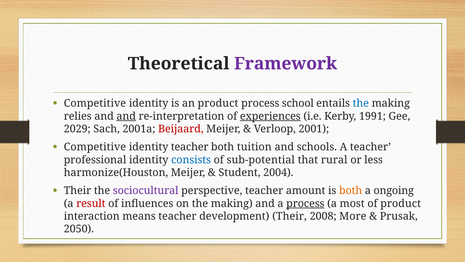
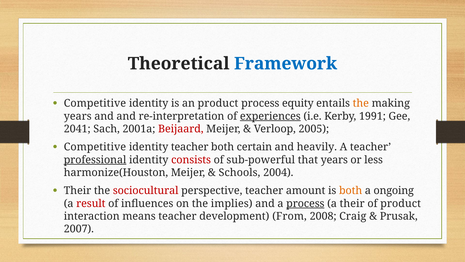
Framework colour: purple -> blue (286, 64)
school: school -> equity (298, 103)
the colour: blue -> orange (361, 103)
relies: relies -> years (78, 116)
and underline: present -> none (126, 116)
2029: 2029 -> 2041 (77, 129)
2001: 2001 -> 2005 (314, 129)
tuition: tuition -> certain (254, 147)
schools: schools -> heavily (317, 147)
professional underline: none -> present (95, 160)
consists colour: blue -> red (191, 160)
sub-potential: sub-potential -> sub-powerful (261, 160)
that rural: rural -> years (334, 160)
Student: Student -> Schools (239, 172)
sociocultural colour: purple -> red (146, 190)
on the making: making -> implies (232, 203)
a most: most -> their (352, 203)
development Their: Their -> From (289, 216)
More: More -> Craig (353, 216)
2050: 2050 -> 2007 (79, 229)
